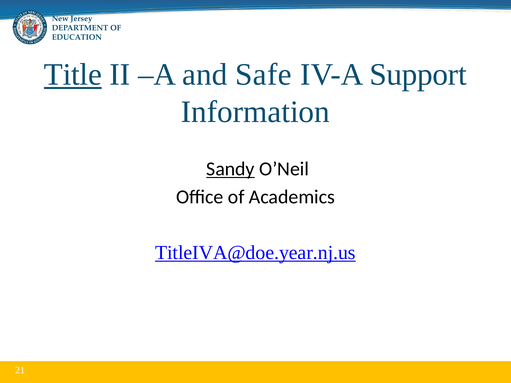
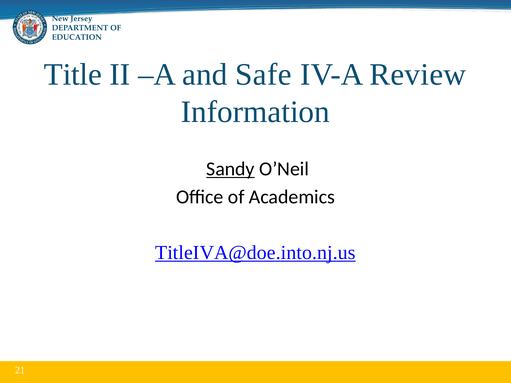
Title underline: present -> none (73, 75)
Support: Support -> Review (418, 75)
TitleIVA@doe.year.nj.us: TitleIVA@doe.year.nj.us -> TitleIVA@doe.into.nj.us (255, 253)
